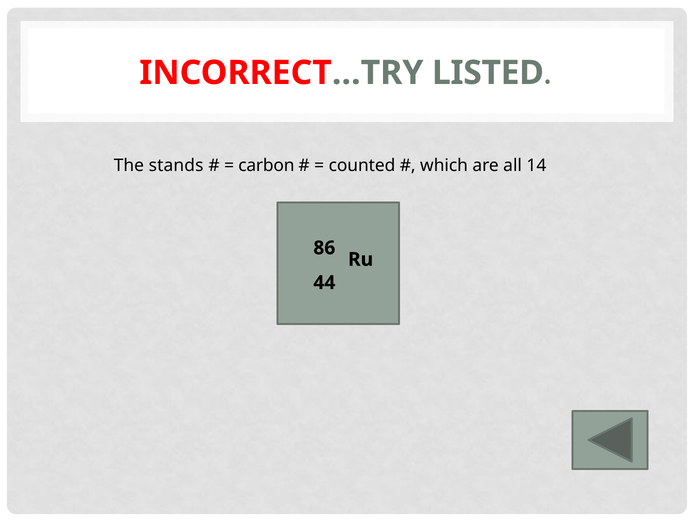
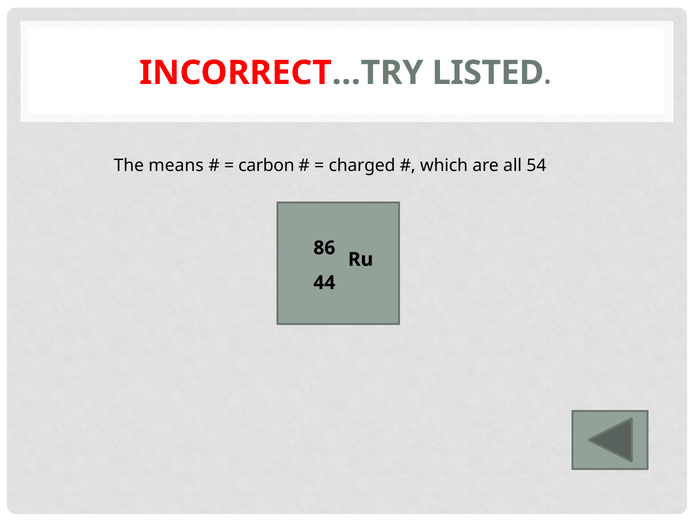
stands: stands -> means (176, 165)
counted: counted -> charged (362, 165)
14: 14 -> 54 (536, 165)
